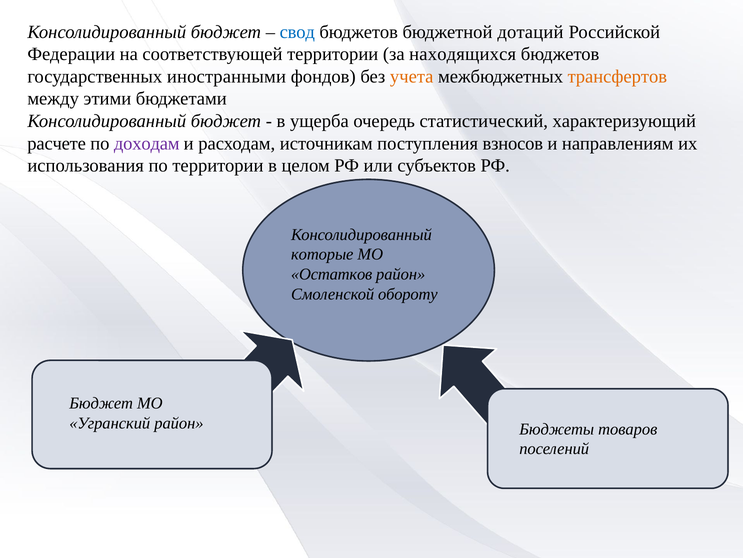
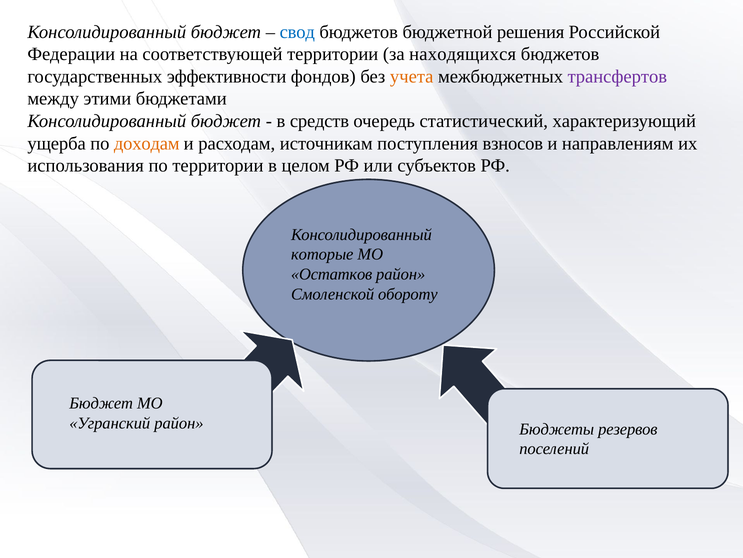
дотаций: дотаций -> решения (531, 32)
иностранными: иностранными -> эффективности (227, 76)
трансфертов colour: orange -> purple (617, 76)
ущерба: ущерба -> средств (319, 121)
расчете: расчете -> ущерба (57, 143)
доходам colour: purple -> orange (147, 143)
товаров: товаров -> резервов (628, 429)
